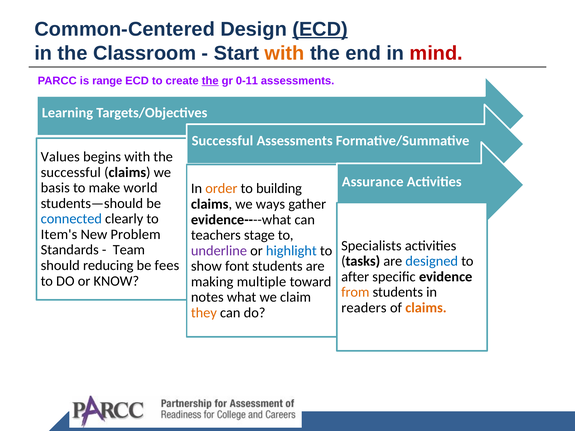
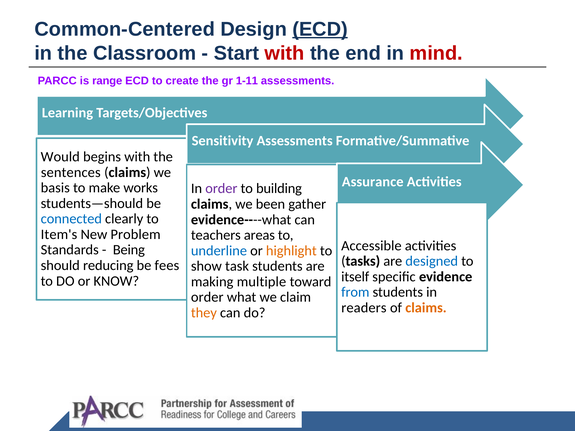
with colour: orange -> red (285, 53)
the underline: present -> none (210, 81)
0-11: 0-11 -> 1-11 (247, 81)
Successful: Successful -> Sensitivity (223, 141)
Values: Values -> Would (60, 157)
successful: successful -> sentences (71, 172)
world: world -> works (141, 188)
order colour: orange -> purple (221, 189)
ways: ways -> been (270, 204)
stage: stage -> areas (259, 235)
Specialists: Specialists -> Accessible (371, 246)
Team: Team -> Being (129, 250)
underline colour: purple -> blue (219, 251)
highlight colour: blue -> orange (291, 251)
font: font -> task (237, 266)
after: after -> itself (355, 277)
from colour: orange -> blue (355, 292)
notes: notes -> order (207, 297)
